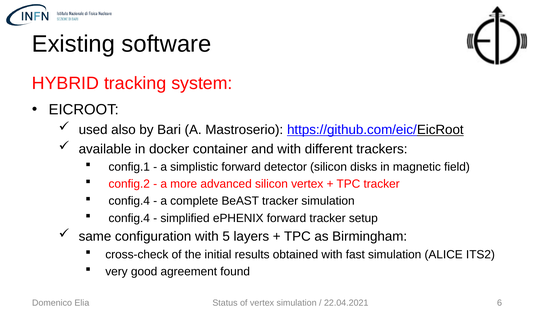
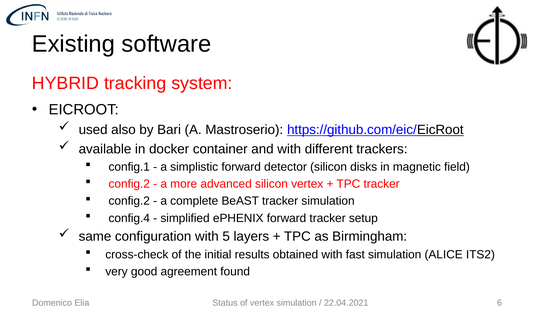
config.4: config.4 -> config.2 (129, 201)
